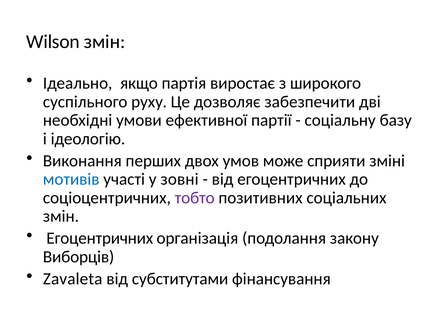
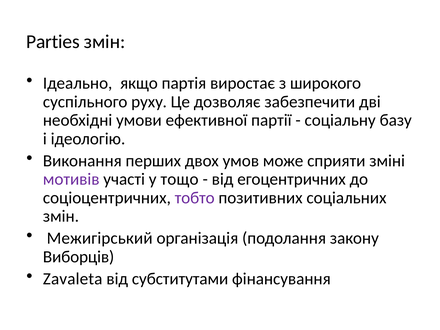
Wilson: Wilson -> Parties (53, 42)
мотивів colour: blue -> purple (71, 179)
зовні: зовні -> тощо (180, 179)
Егоцентричних: Егоцентричних -> Межигірський (100, 238)
